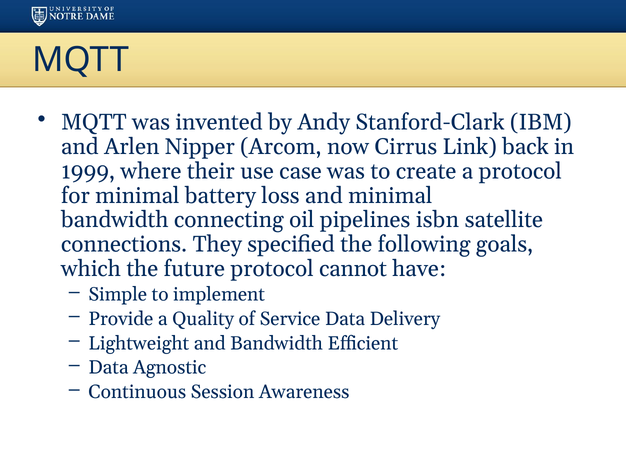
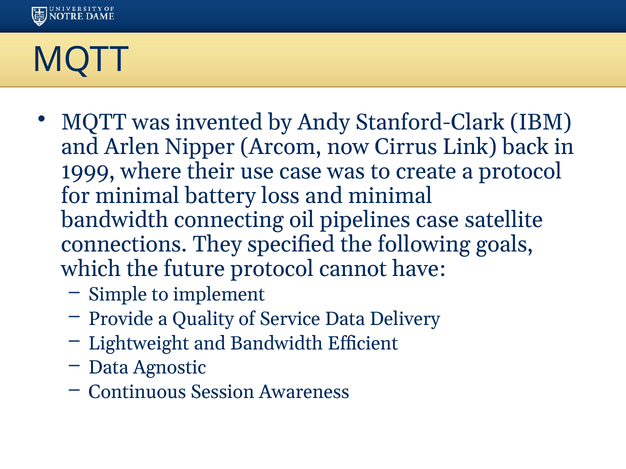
pipelines isbn: isbn -> case (437, 220)
